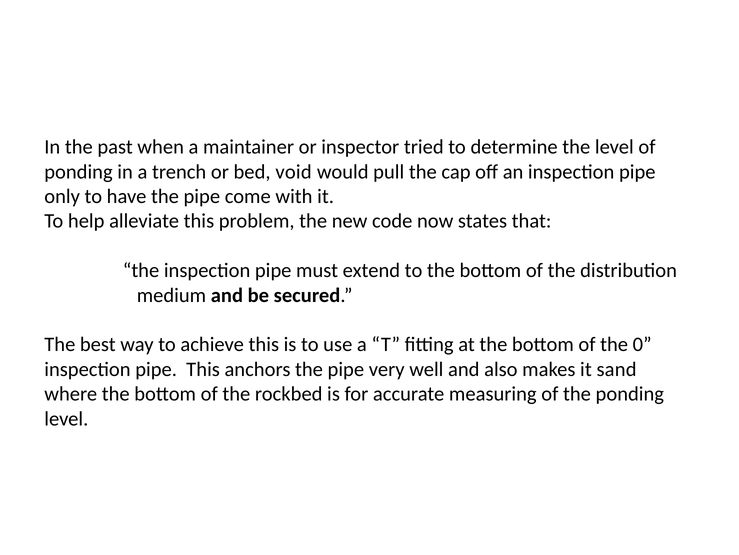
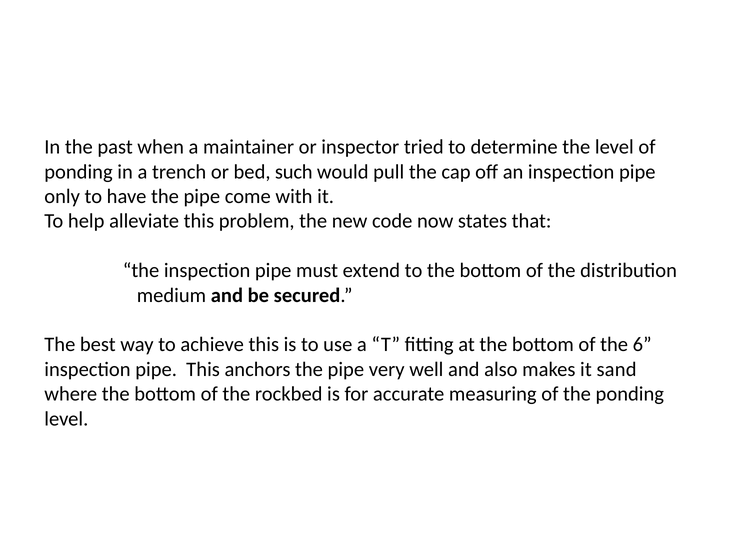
void: void -> such (294, 171)
0: 0 -> 6 (642, 344)
